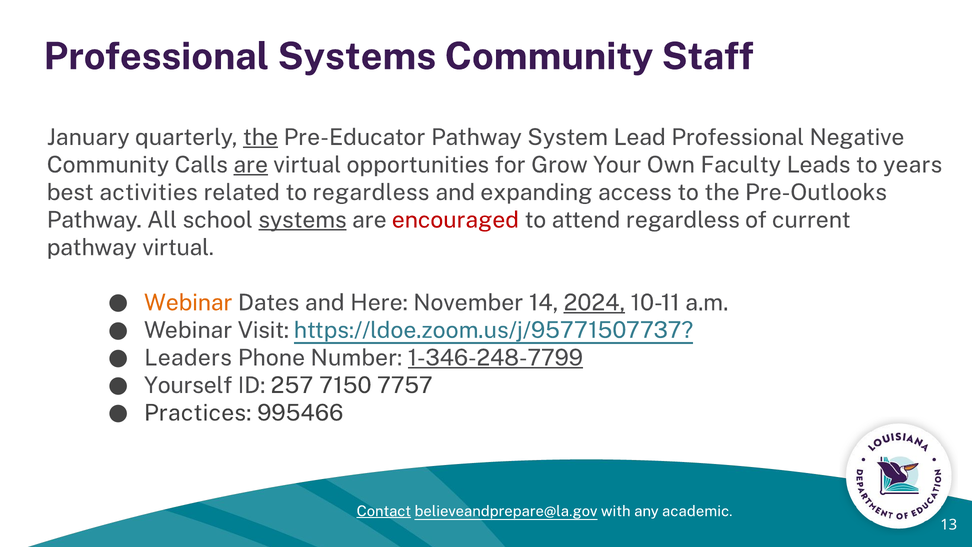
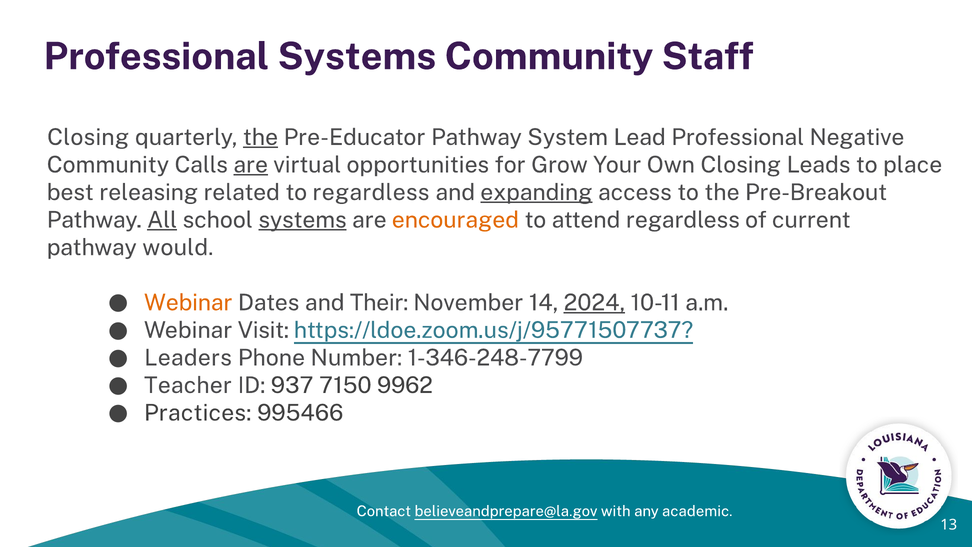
January: January -> Closing (88, 137)
Own Faculty: Faculty -> Closing (741, 165)
years: years -> place (913, 165)
activities: activities -> releasing (149, 192)
expanding underline: none -> present (536, 192)
Pre-Outlooks: Pre-Outlooks -> Pre-Breakout (816, 192)
All underline: none -> present (162, 220)
encouraged colour: red -> orange (455, 220)
pathway virtual: virtual -> would (178, 247)
Here: Here -> Their (379, 303)
1-346-248-7799 underline: present -> none (495, 358)
Yourself: Yourself -> Teacher (188, 385)
257: 257 -> 937 (292, 385)
7757: 7757 -> 9962 (405, 385)
Contact underline: present -> none (384, 511)
